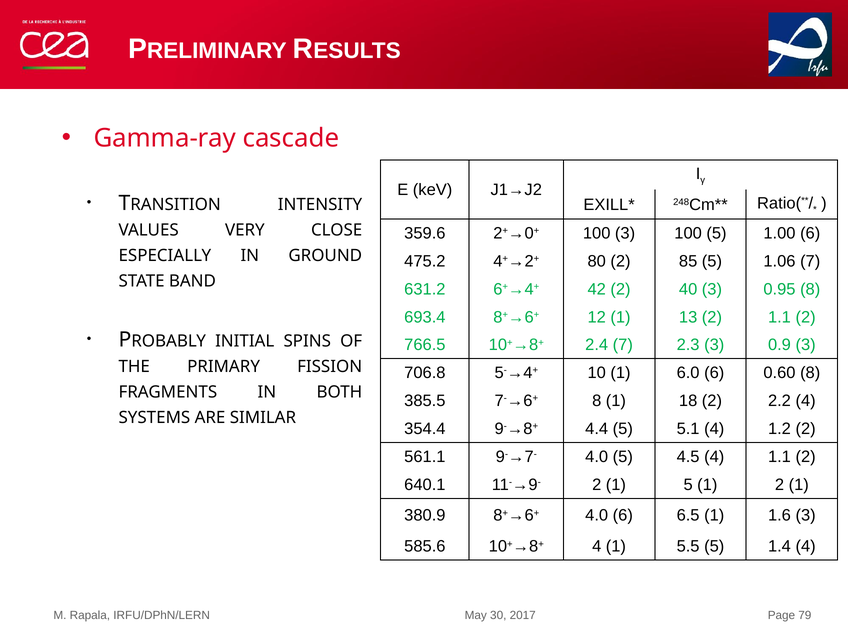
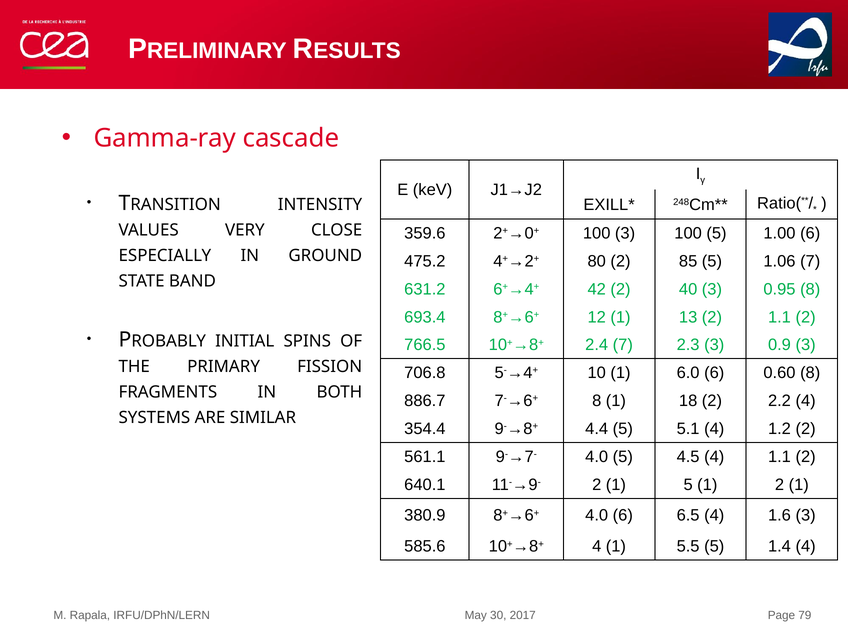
385.5: 385.5 -> 886.7 (425, 401)
6.5 1: 1 -> 4 (714, 516)
